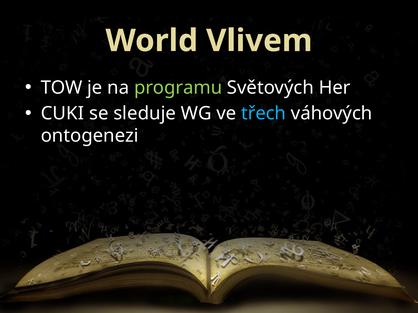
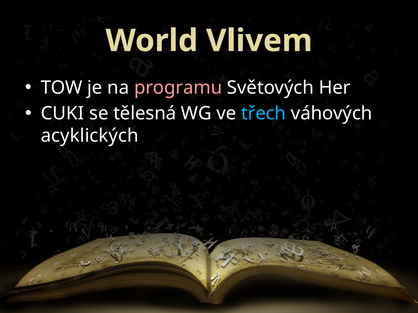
programu colour: light green -> pink (178, 88)
sleduje: sleduje -> tělesná (145, 114)
ontogenezi: ontogenezi -> acyklických (90, 136)
